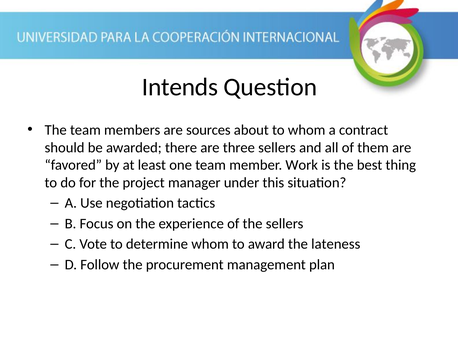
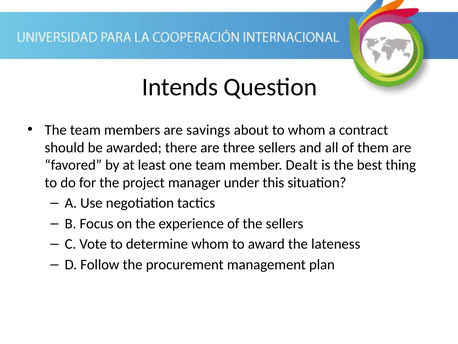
sources: sources -> savings (208, 130)
Work: Work -> Dealt (302, 165)
